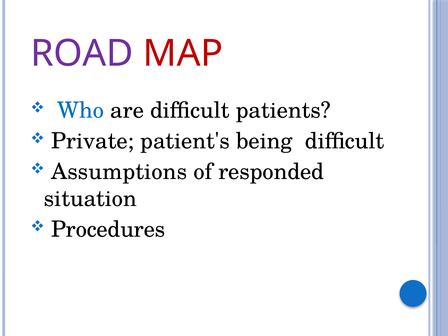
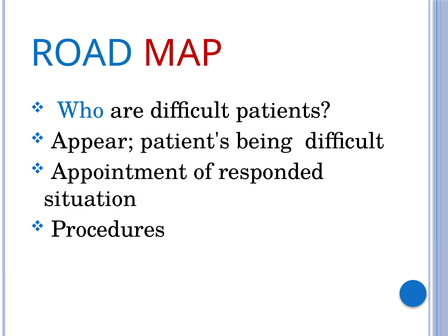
ROAD colour: purple -> blue (82, 53)
Private: Private -> Appear (92, 141)
Assumptions: Assumptions -> Appointment (119, 172)
